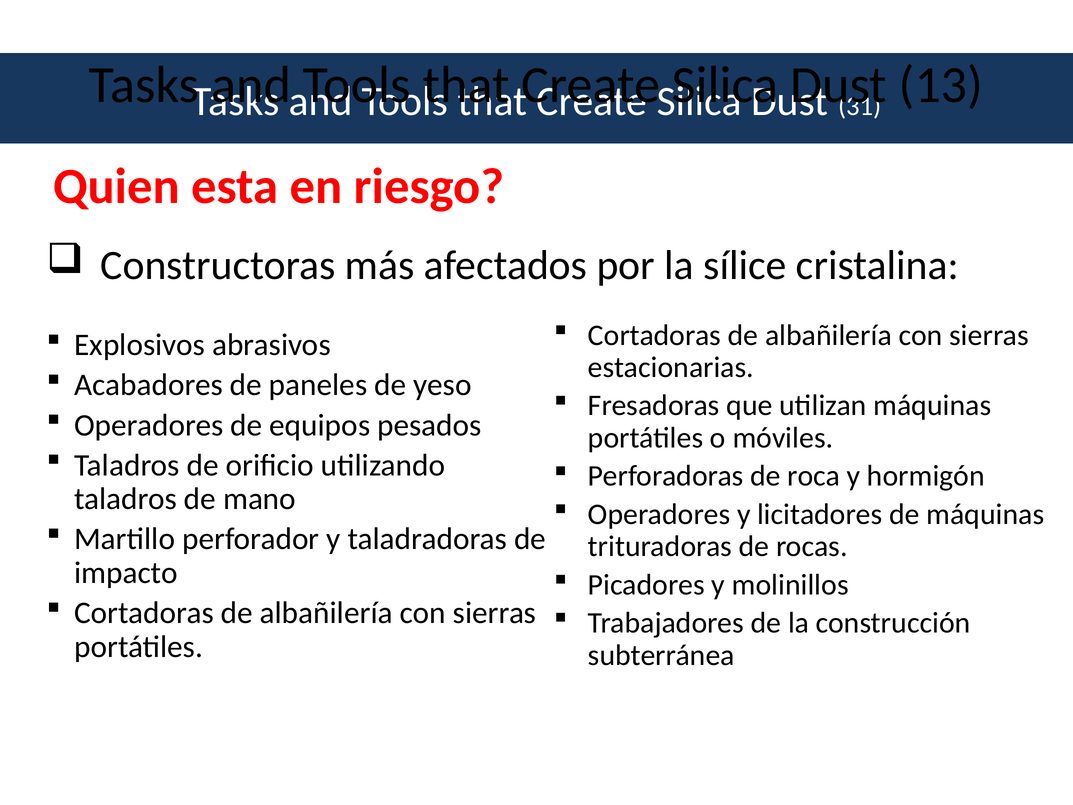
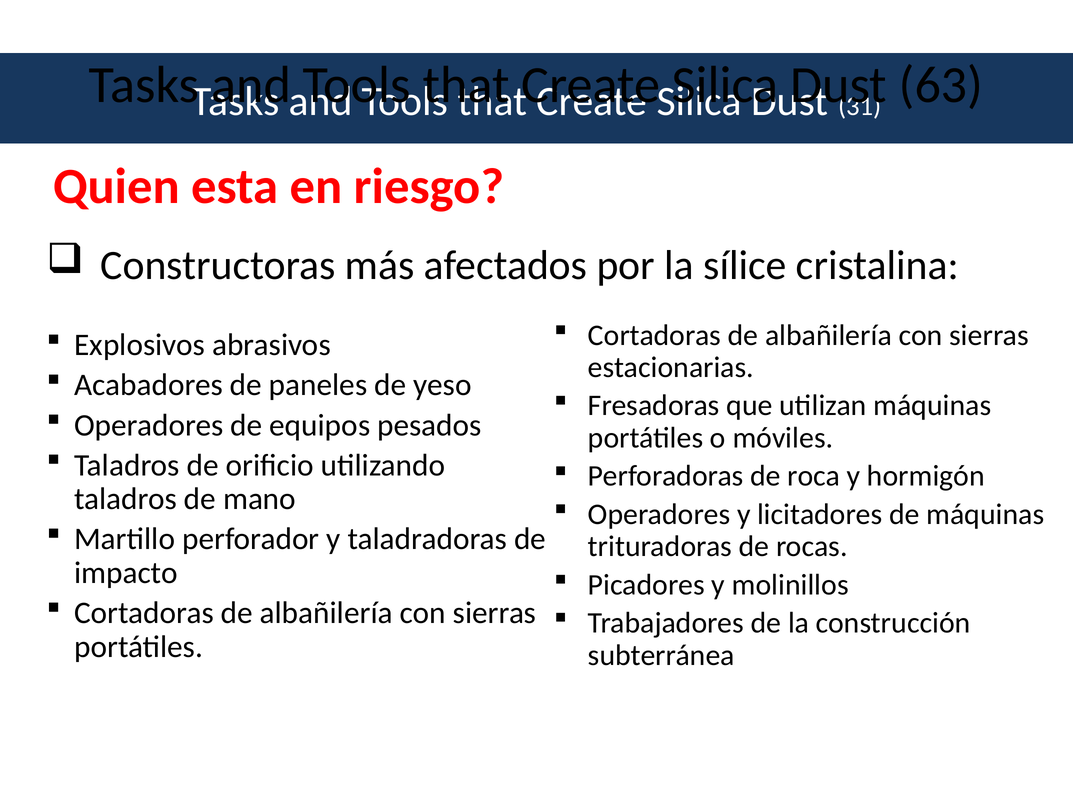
13: 13 -> 63 (941, 85)
